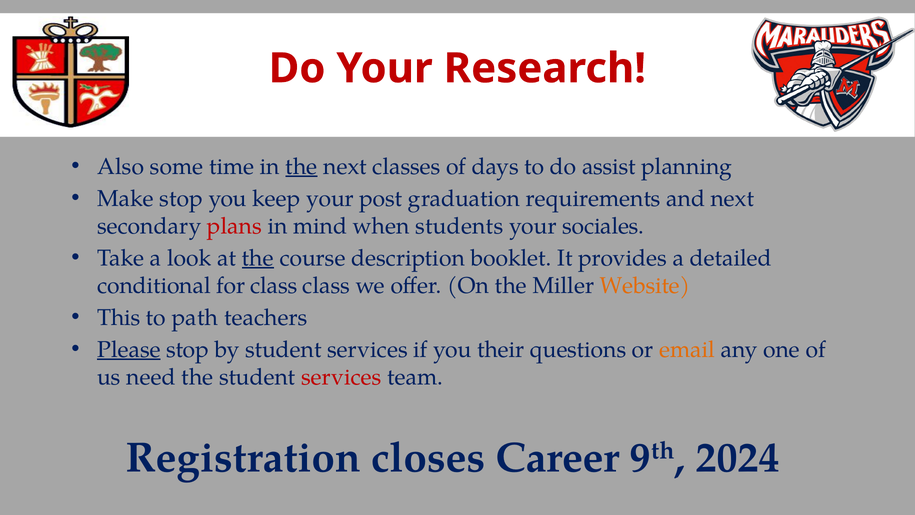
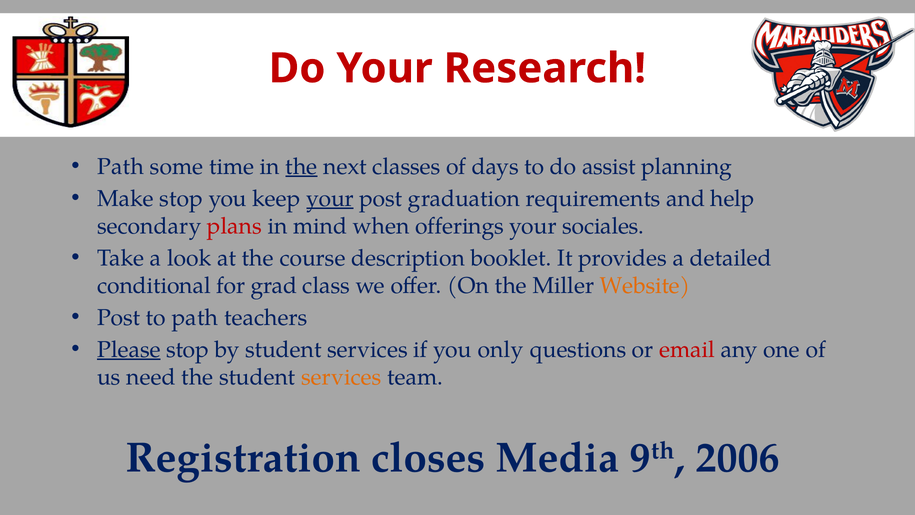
Also: Also -> Path (121, 166)
your underline: none -> present (330, 198)
and next: next -> help (732, 198)
students: students -> offerings (460, 226)
the underline: present -> none (258, 258)
for class: class -> grad (274, 285)
This: This -> Post (119, 317)
their: their -> only (501, 349)
email colour: orange -> red (687, 349)
services colour: red -> orange (341, 377)
Career: Career -> Media (557, 457)
2024: 2024 -> 2006 (738, 457)
